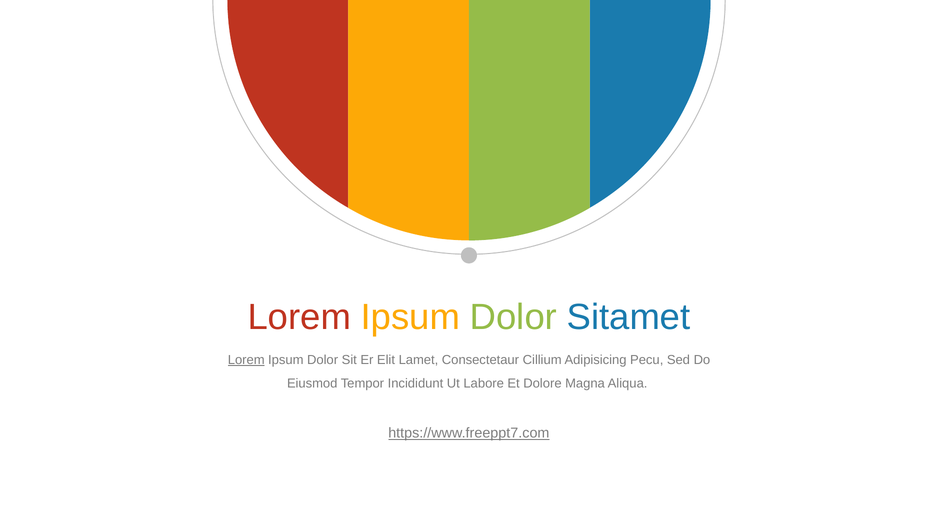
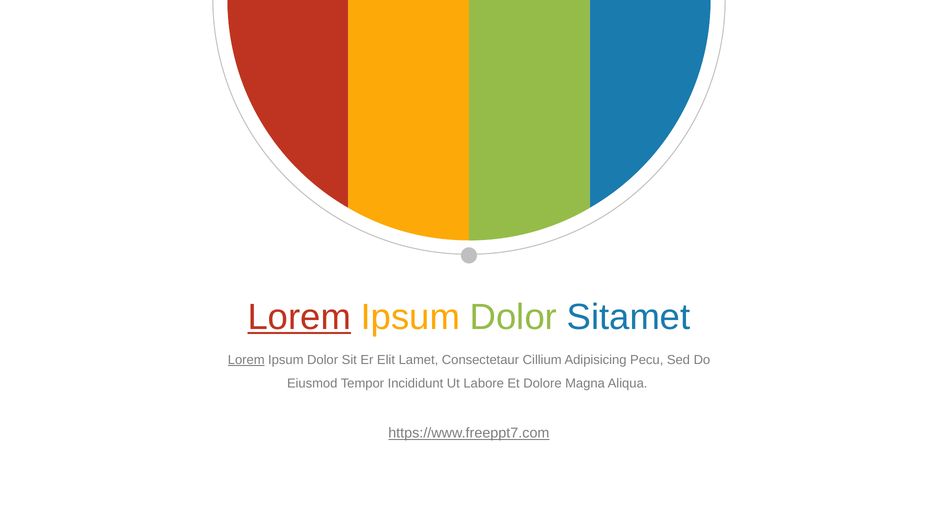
Lorem underline: none -> present (299, 318)
